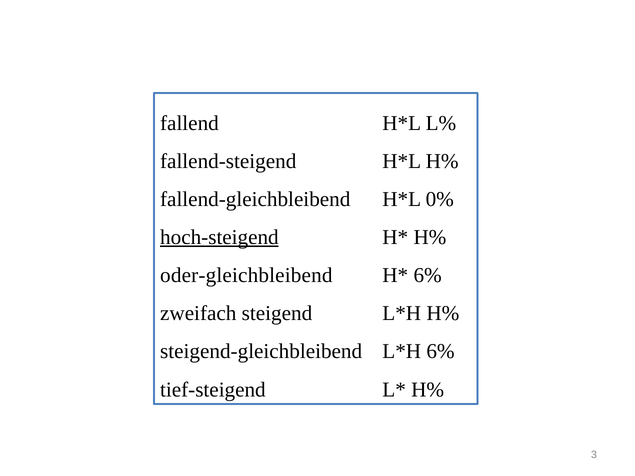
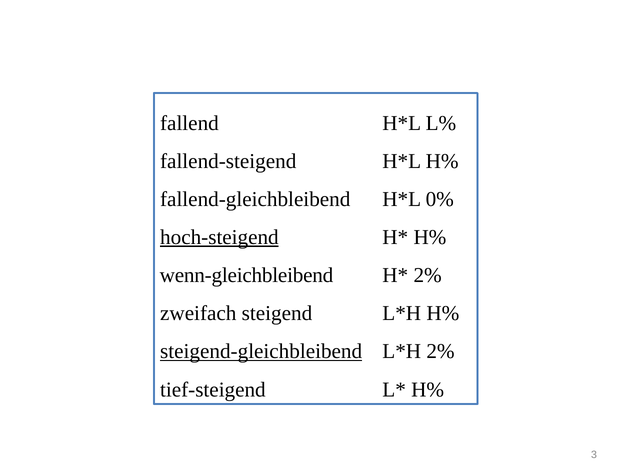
oder-gleichbleibend: oder-gleichbleibend -> wenn-gleichbleibend (247, 275)
6%: 6% -> 2% (428, 275)
steigend-gleichbleibend underline: none -> present (261, 352)
6%: 6% -> 2% (440, 352)
